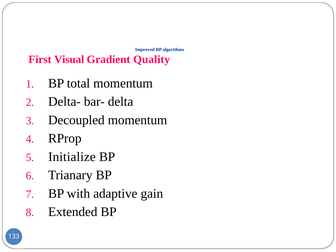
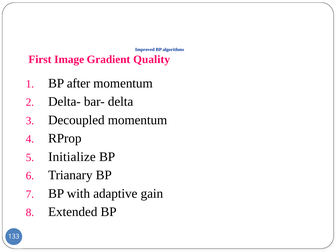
Visual: Visual -> Image (69, 60)
total: total -> after (79, 83)
